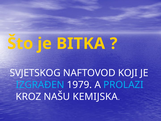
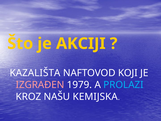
BITKA: BITKA -> AKCIJI (81, 43)
SVJETSKOG: SVJETSKOG -> KAZALIŠTA (35, 73)
IZGRAĐEN colour: light blue -> pink (40, 85)
